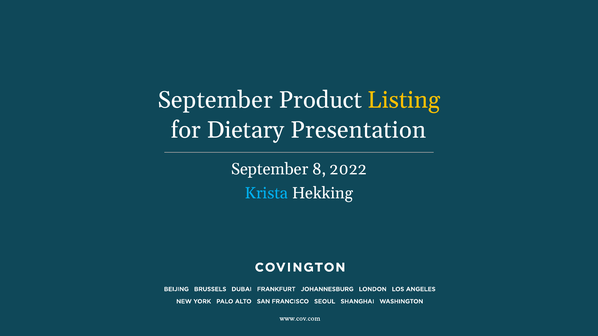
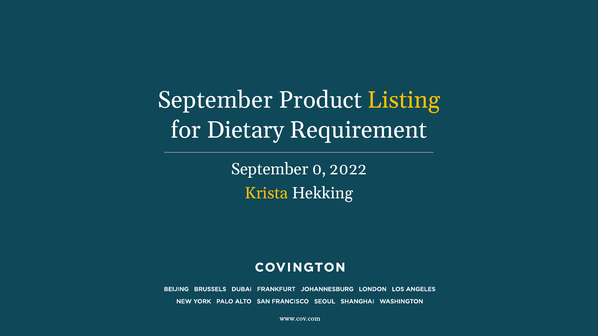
Presentation: Presentation -> Requirement (358, 130)
8: 8 -> 0 (319, 169)
Krista colour: light blue -> yellow (266, 193)
